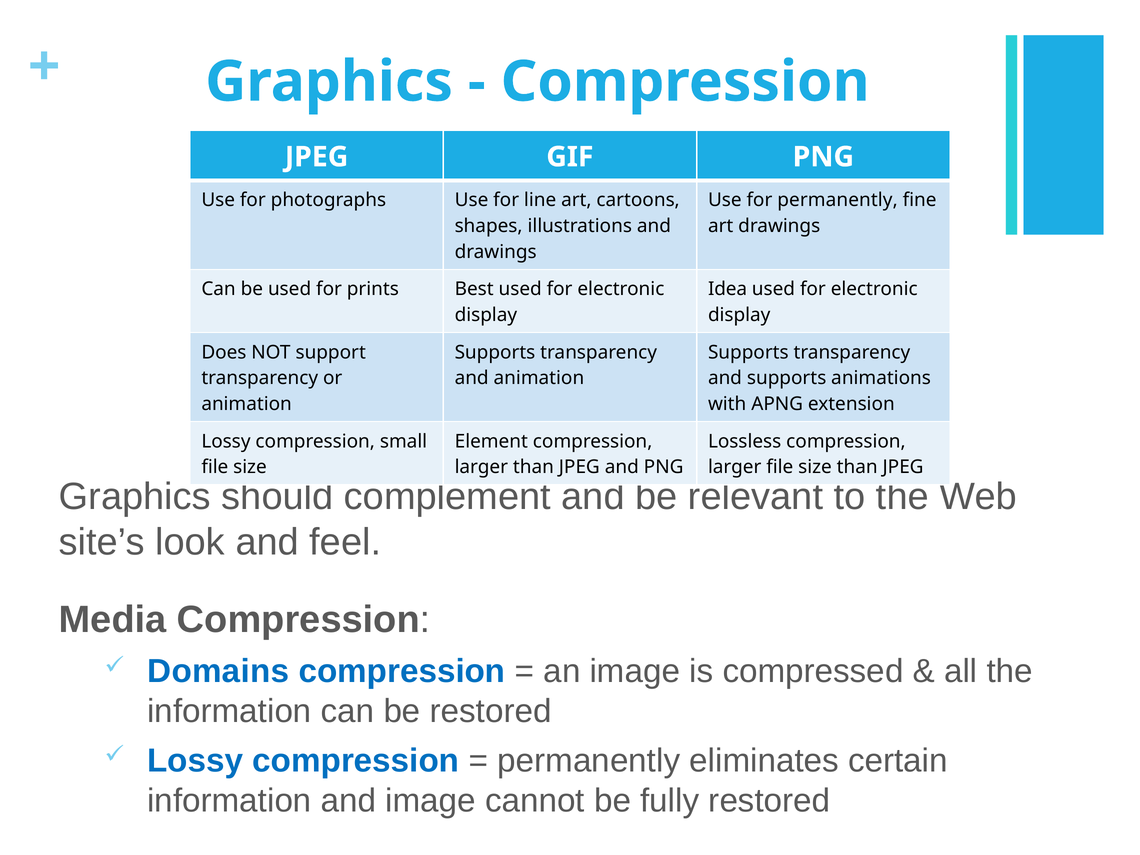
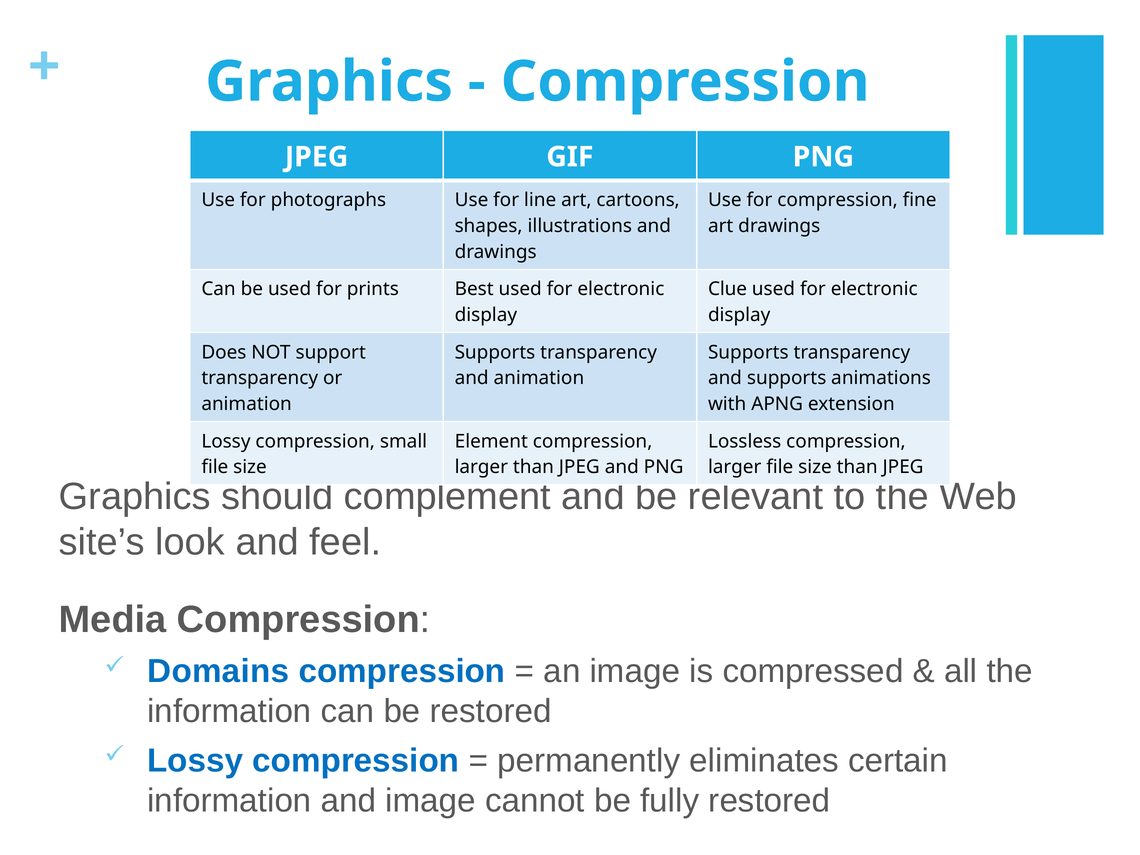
for permanently: permanently -> compression (838, 200)
Idea: Idea -> Clue (728, 289)
